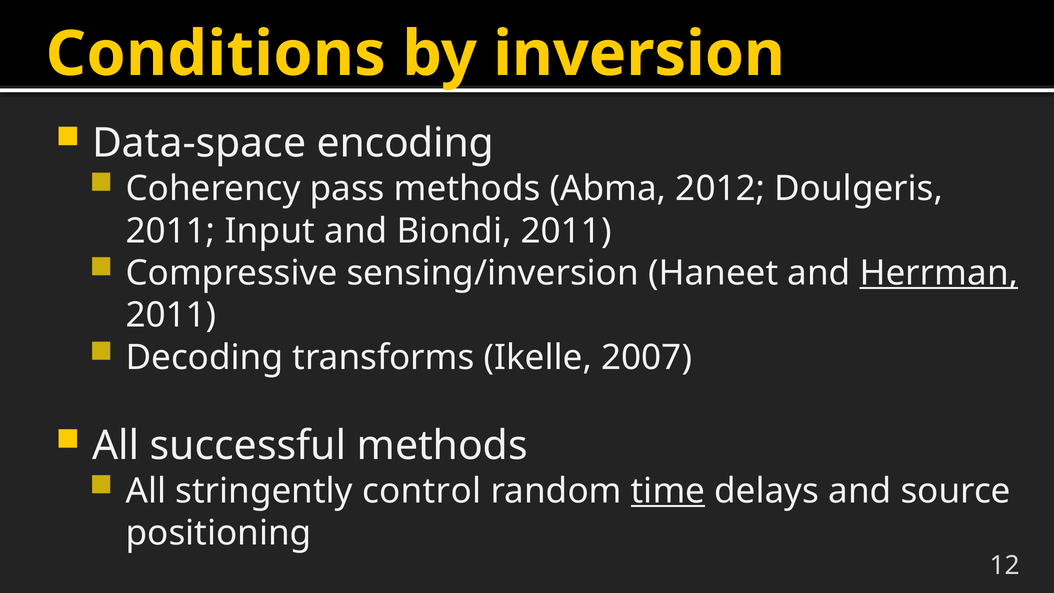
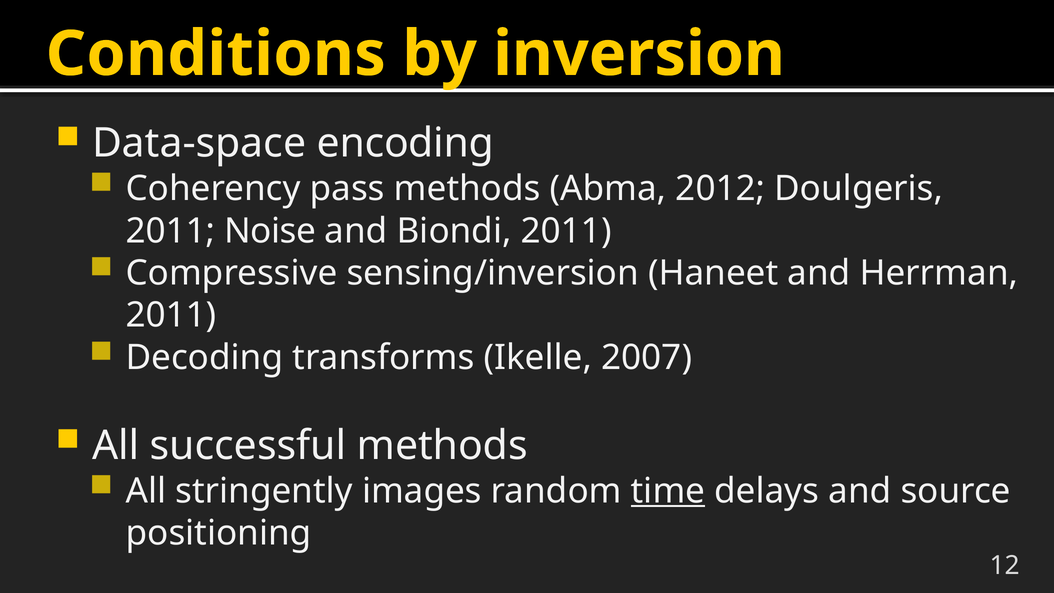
Input: Input -> Noise (270, 231)
Herrman underline: present -> none (939, 273)
control: control -> images (422, 491)
